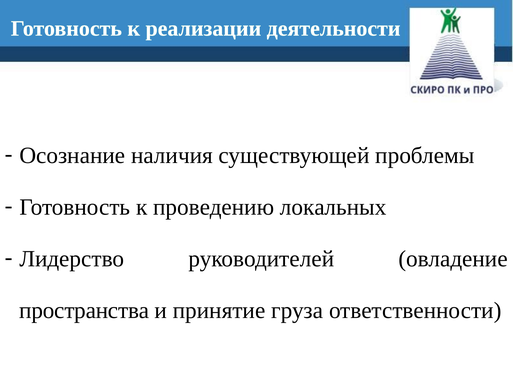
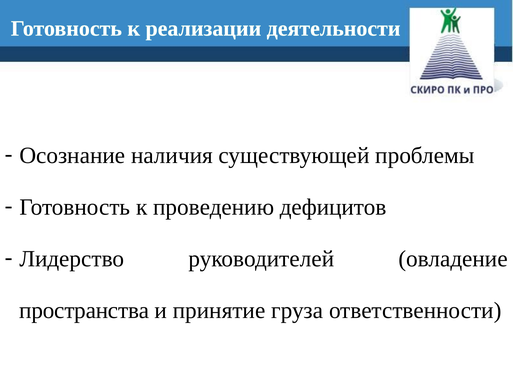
локальных: локальных -> дефицитов (333, 207)
